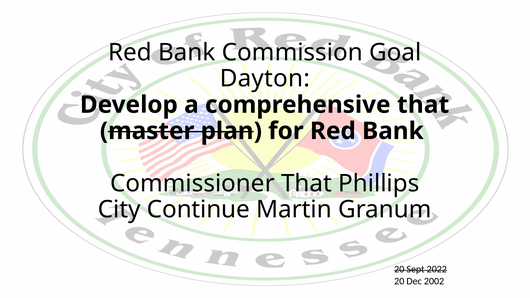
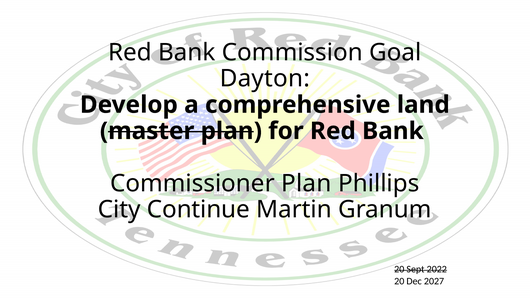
comprehensive that: that -> land (423, 105)
Commissioner That: That -> Plan (306, 184)
2002: 2002 -> 2027 (434, 281)
